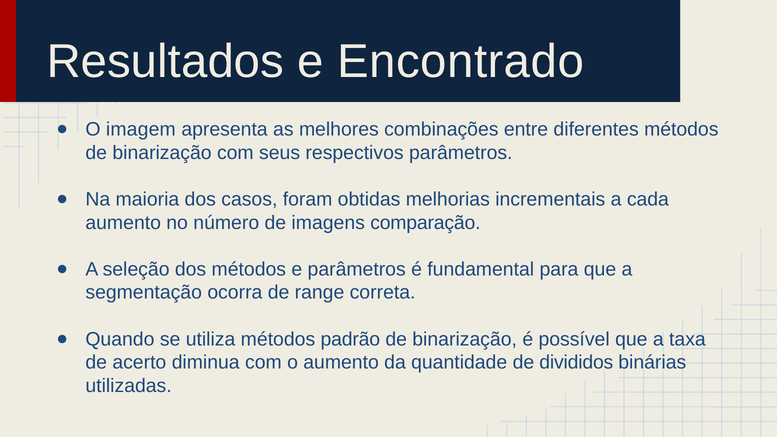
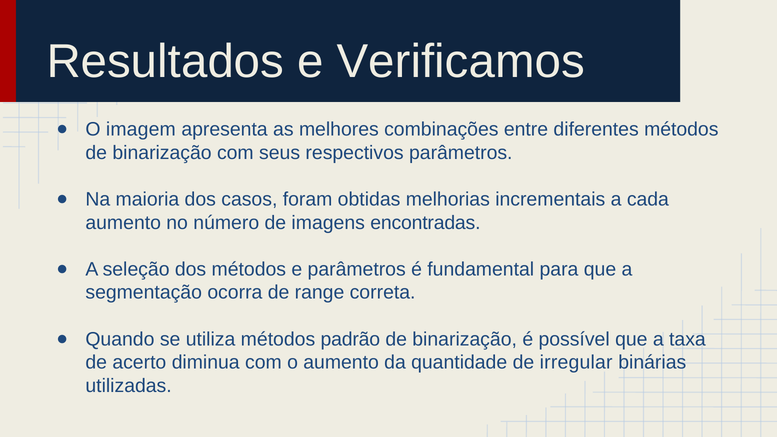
Encontrado: Encontrado -> Verificamos (461, 62)
comparação: comparação -> encontradas (425, 223)
divididos: divididos -> irregular (576, 363)
